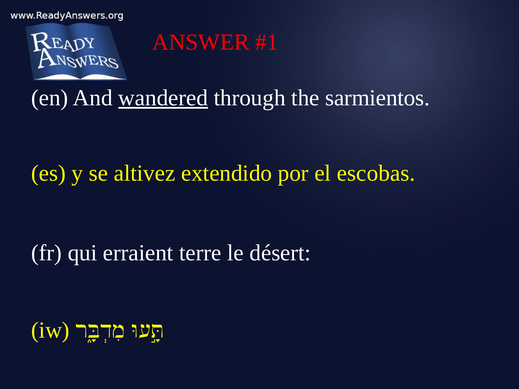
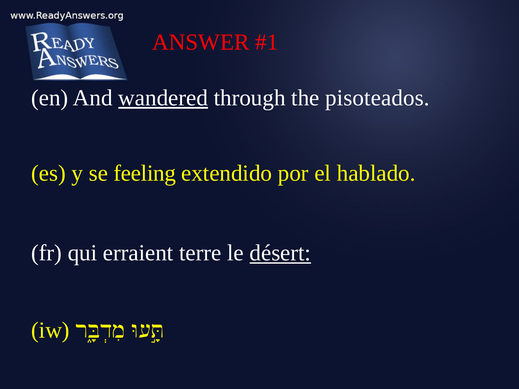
sarmientos: sarmientos -> pisoteados (377, 98)
altivez: altivez -> feeling (145, 173)
escobas: escobas -> hablado (376, 173)
désert underline: none -> present (280, 253)
